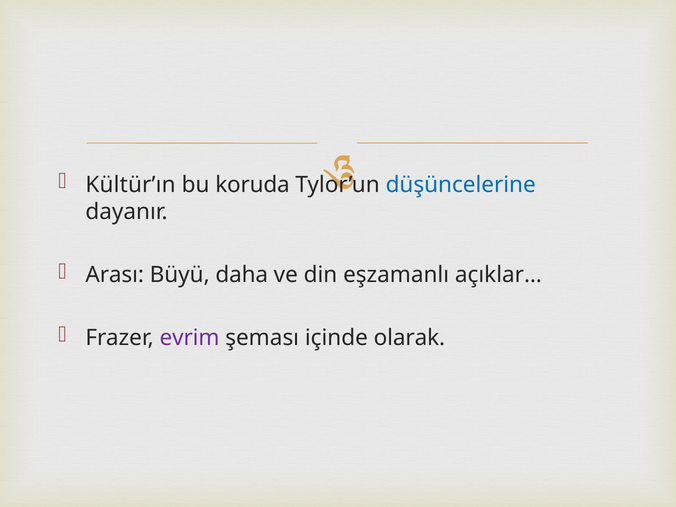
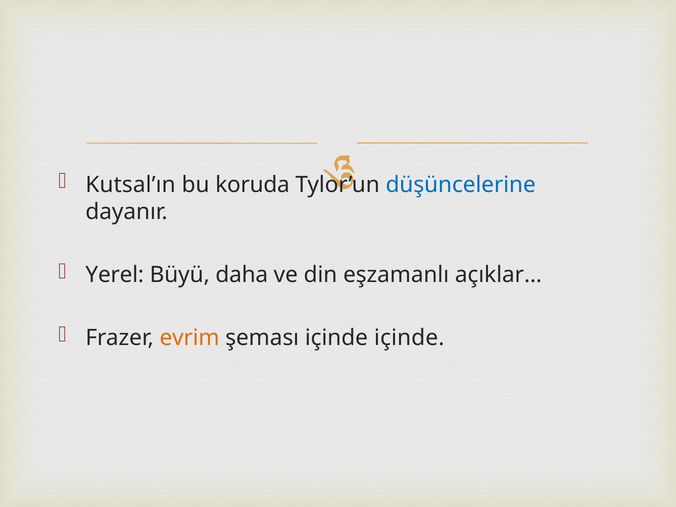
Kültür’ın: Kültür’ın -> Kutsal’ın (131, 185)
Arası: Arası -> Yerel (115, 275)
evrim colour: purple -> orange (190, 338)
içinde olarak: olarak -> içinde (409, 338)
